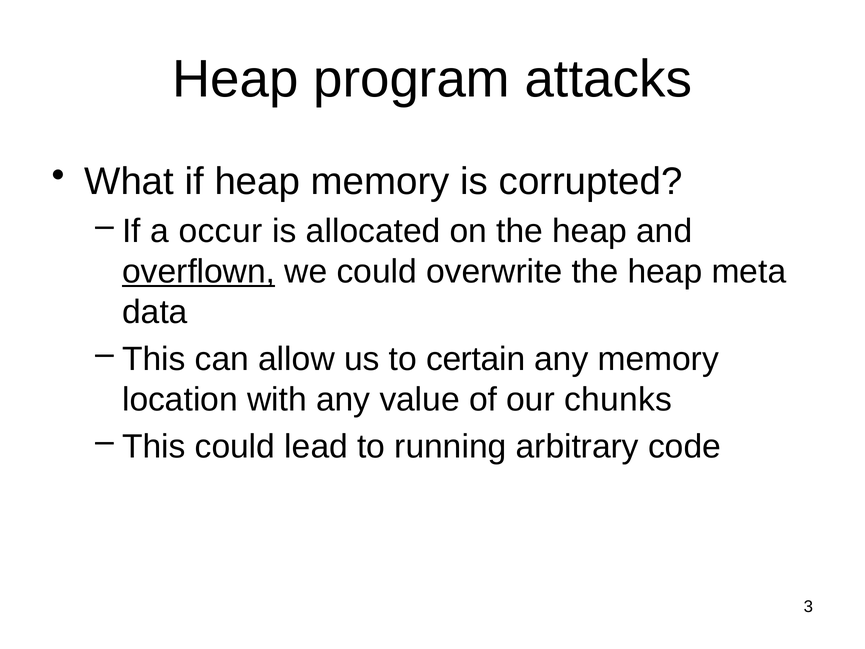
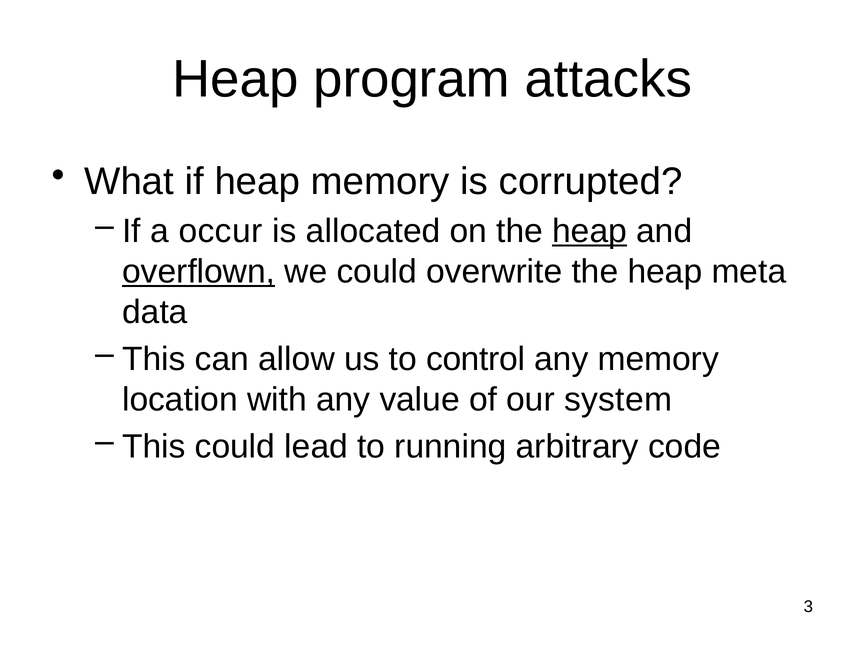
heap underline: none -> present (590, 231)
certain: certain -> control (476, 359)
chunks: chunks -> system (618, 399)
